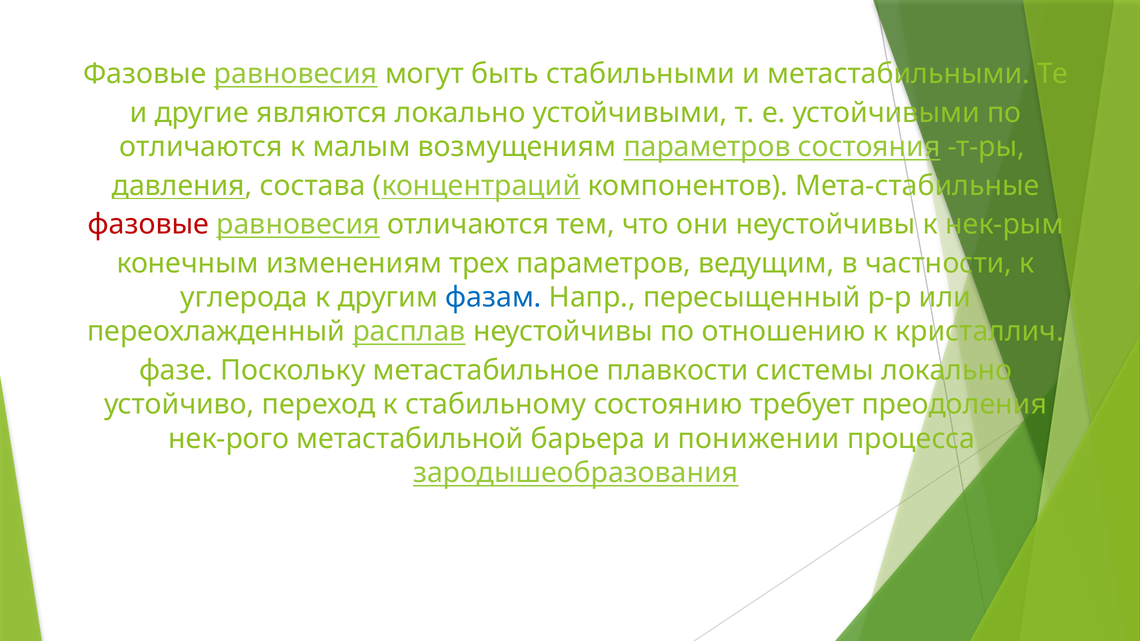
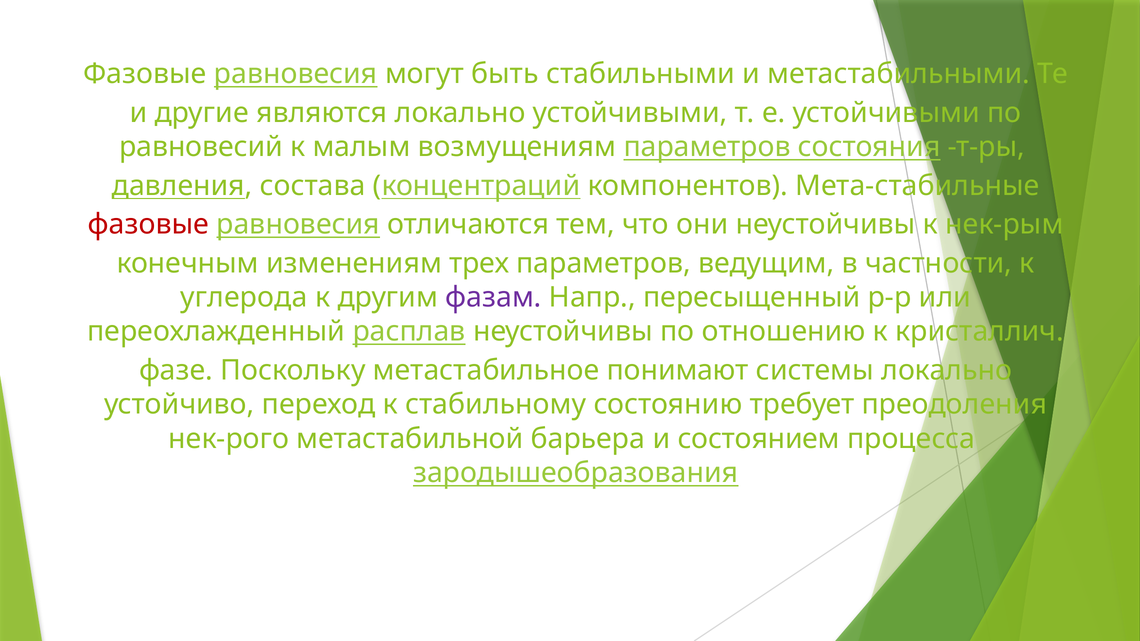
отличаются: отличаются -> равновесий (201, 147)
фазам colour: blue -> purple (493, 297)
плавкости: плавкости -> понимают (678, 370)
понижении: понижении -> состоянием (759, 439)
